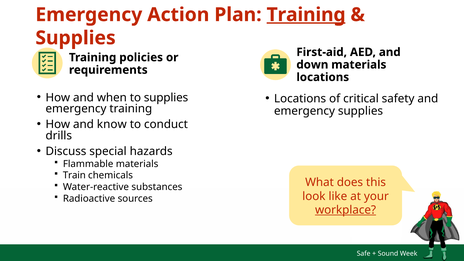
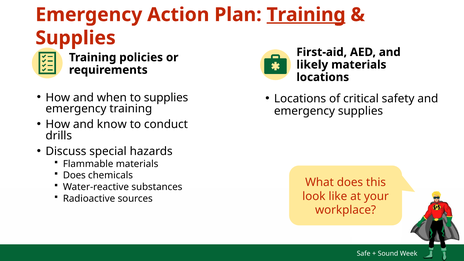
down: down -> likely (312, 65)
Train: Train -> Does (74, 175)
workplace underline: present -> none (346, 210)
